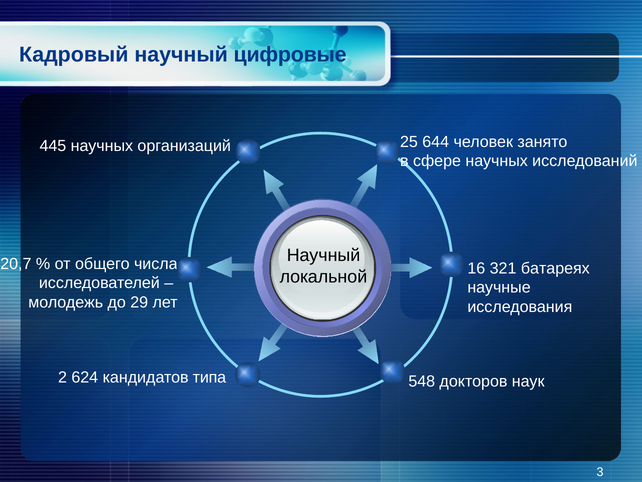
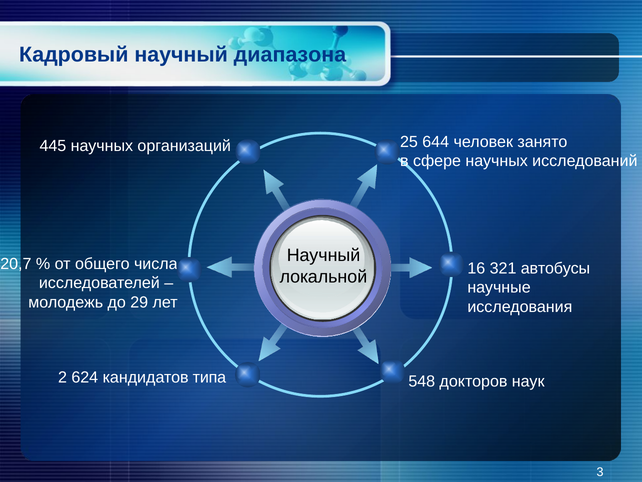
цифровые: цифровые -> диапазона (290, 55)
батареях: батареях -> автобусы (555, 268)
